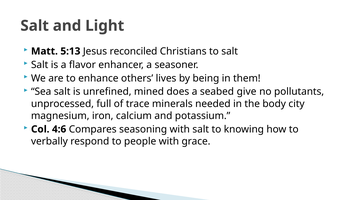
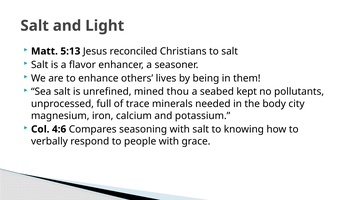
does: does -> thou (178, 92)
give: give -> kept (247, 92)
